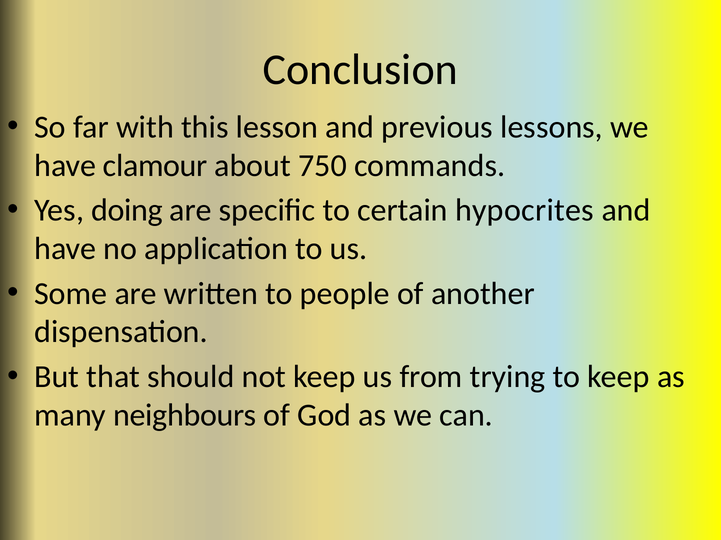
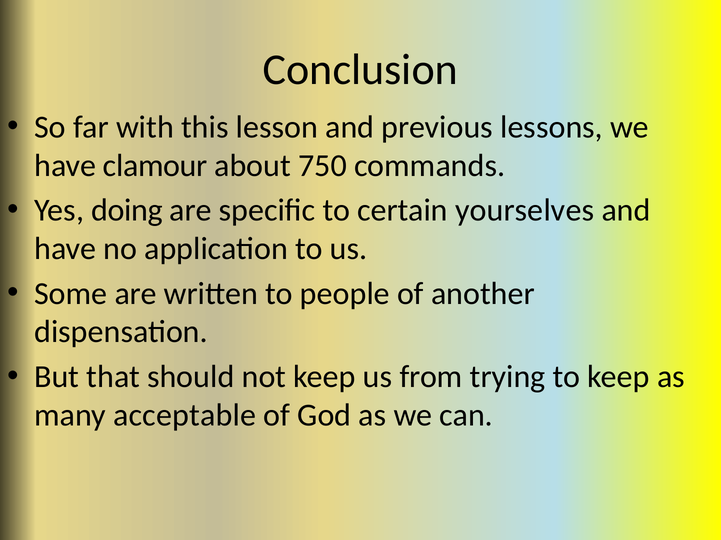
hypocrites: hypocrites -> yourselves (525, 211)
neighbours: neighbours -> acceptable (185, 416)
